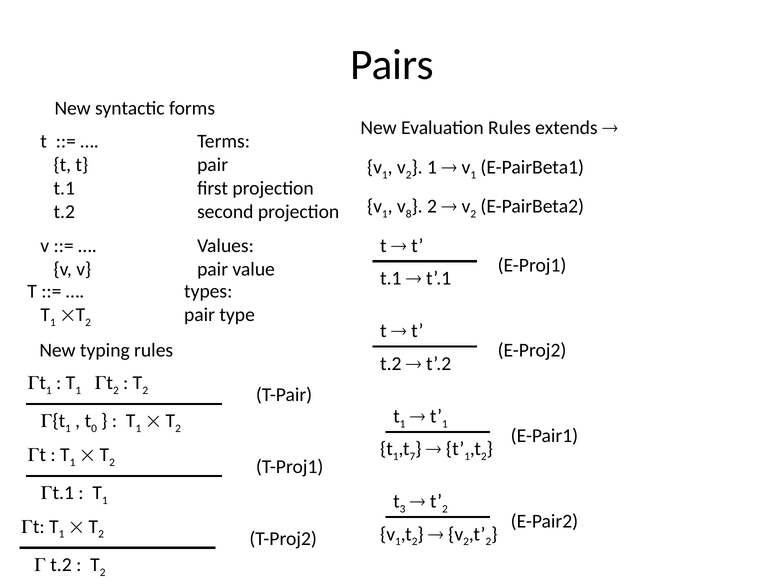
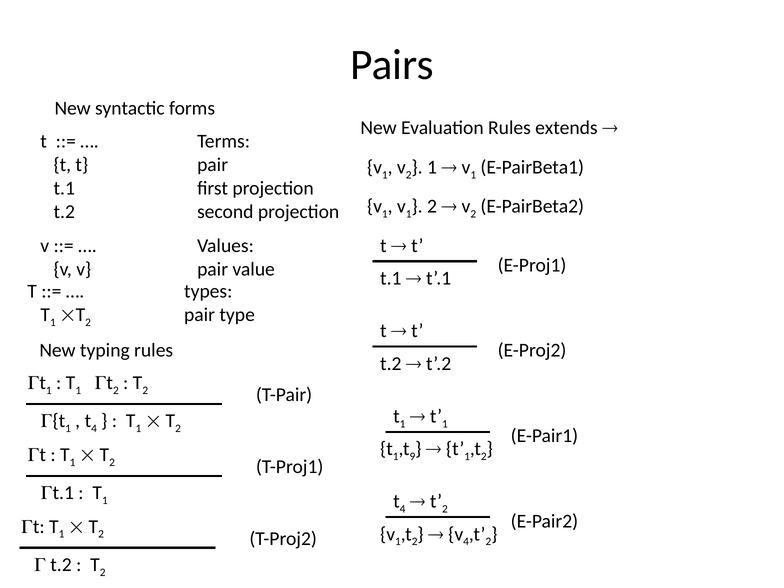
8: 8 -> 1 (409, 214)
0: 0 -> 4 (94, 429)
7: 7 -> 9 (412, 456)
3: 3 -> 4 (403, 509)
2: 2 -> 4 (466, 542)
